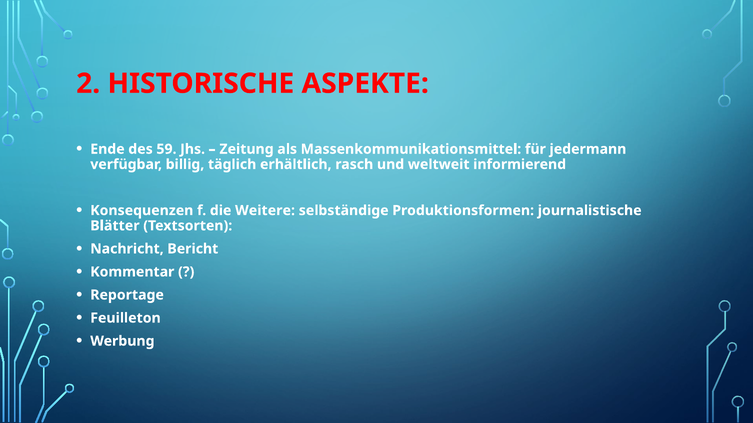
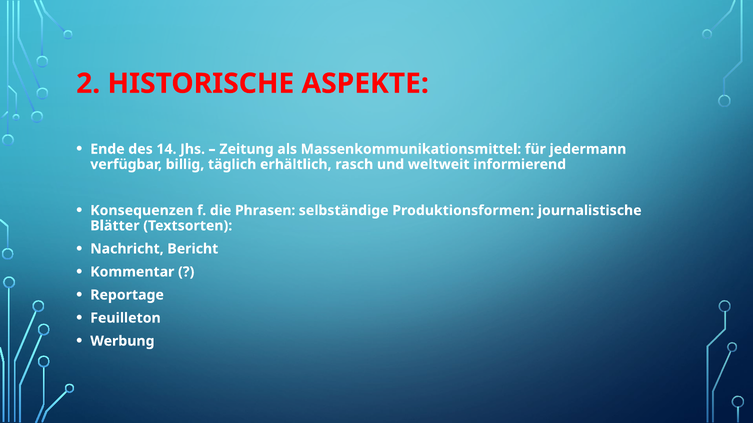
59: 59 -> 14 (166, 149)
Weitere: Weitere -> Phrasen (265, 211)
